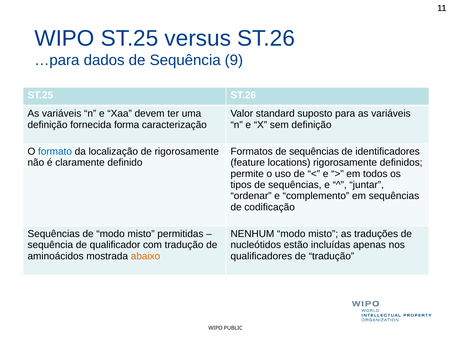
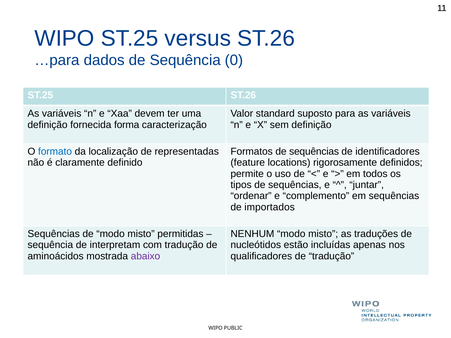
9: 9 -> 0 (234, 60)
de rigorosamente: rigorosamente -> representadas (187, 152)
codificação: codificação -> importados (270, 207)
qualificador: qualificador -> interpretam (115, 245)
abaixo colour: orange -> purple (145, 256)
